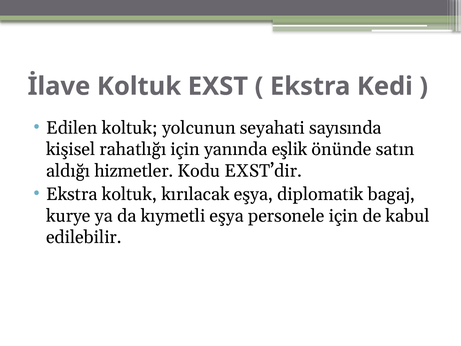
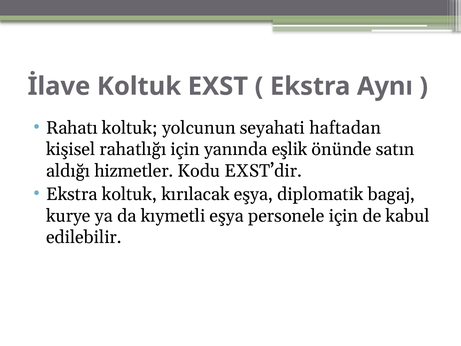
Kedi: Kedi -> Aynı (385, 86)
Edilen: Edilen -> Rahatı (72, 128)
sayısında: sayısında -> haftadan (345, 128)
